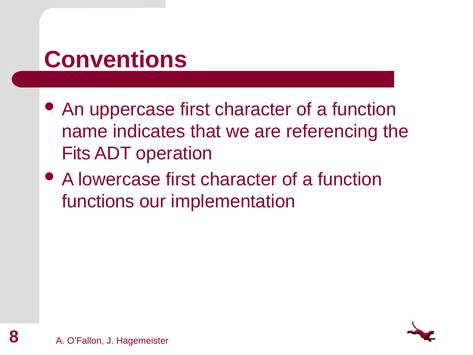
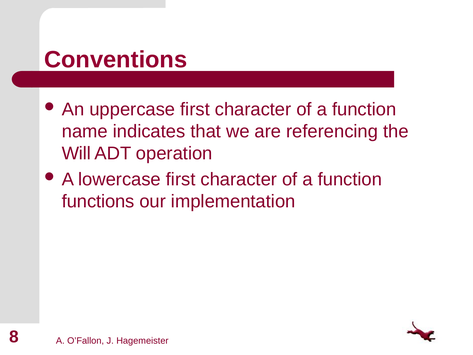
Fits: Fits -> Will (76, 153)
